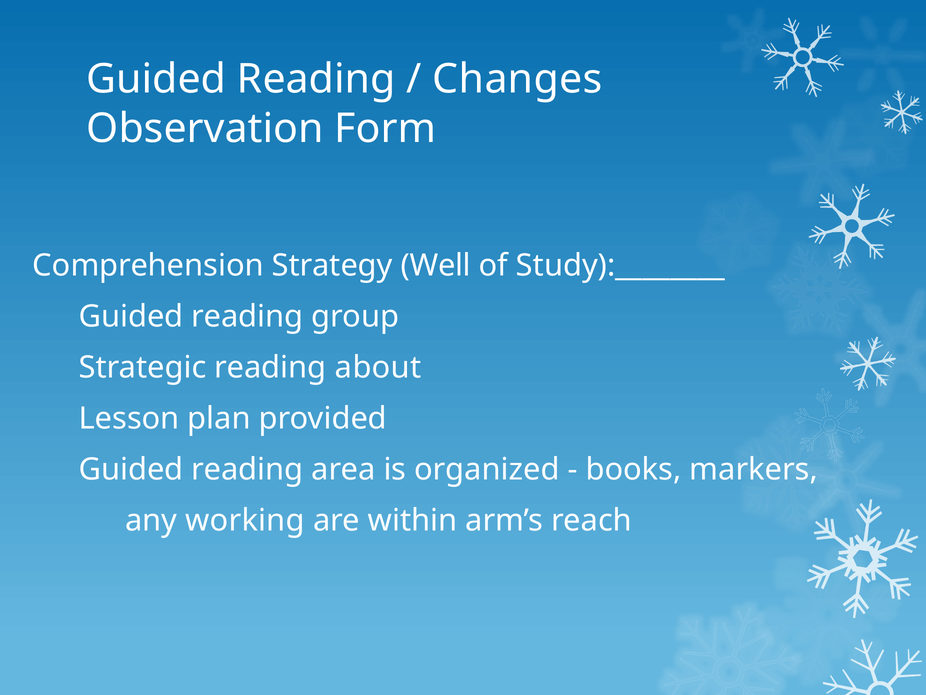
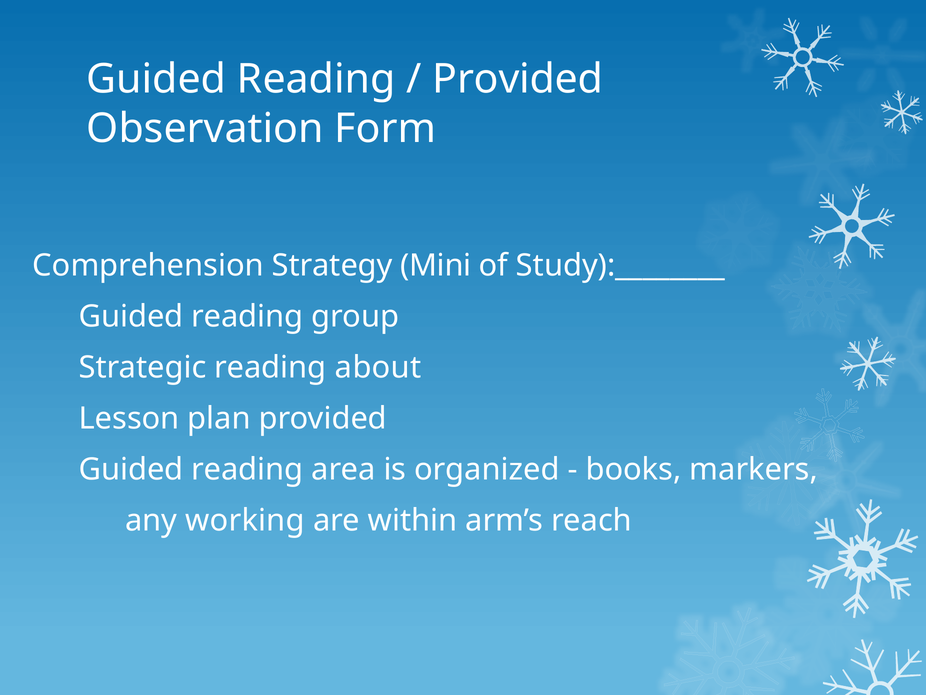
Changes: Changes -> Provided (518, 79)
Well: Well -> Mini (436, 266)
